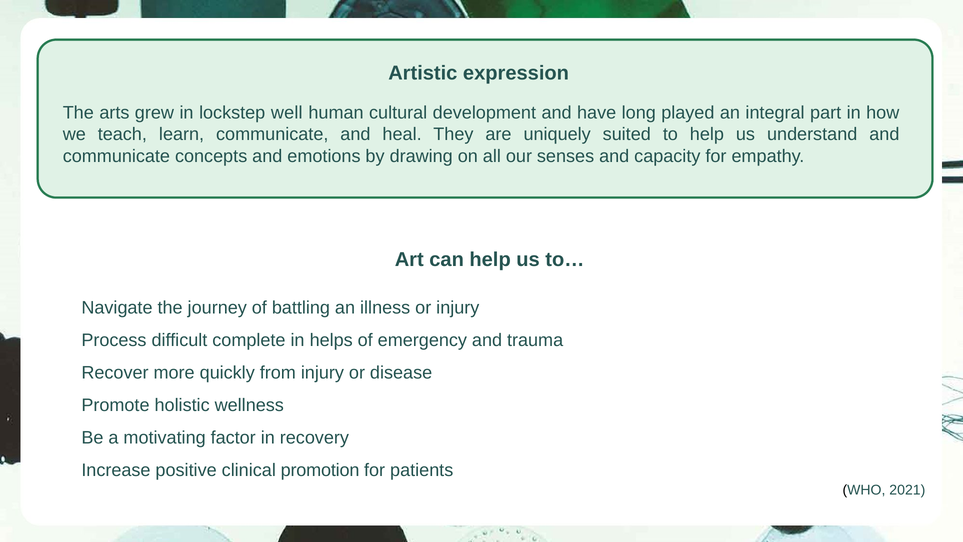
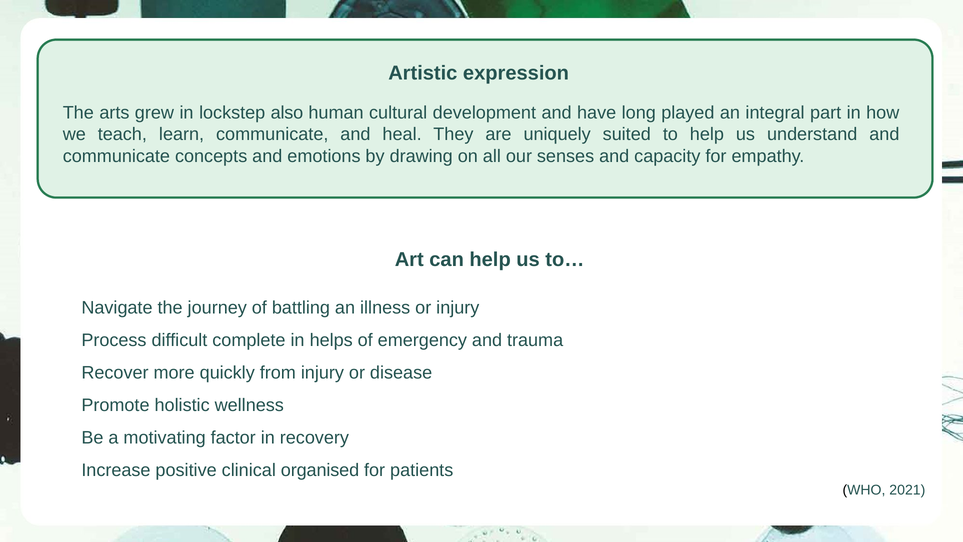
well: well -> also (287, 113)
promotion: promotion -> organised (320, 470)
